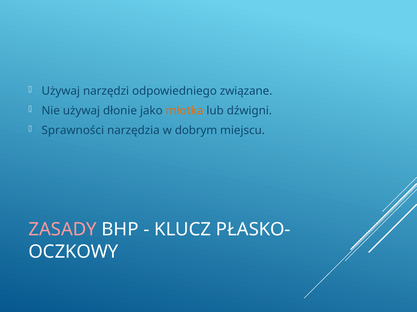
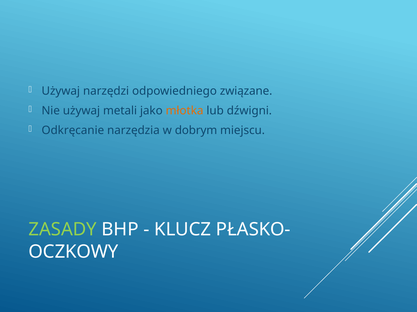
dłonie: dłonie -> metali (120, 111)
Sprawności: Sprawności -> Odkręcanie (73, 131)
ZASADY colour: pink -> light green (63, 230)
